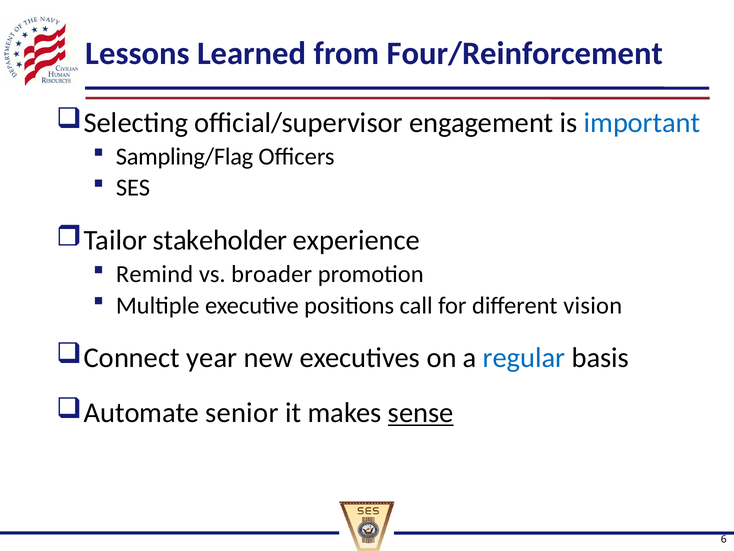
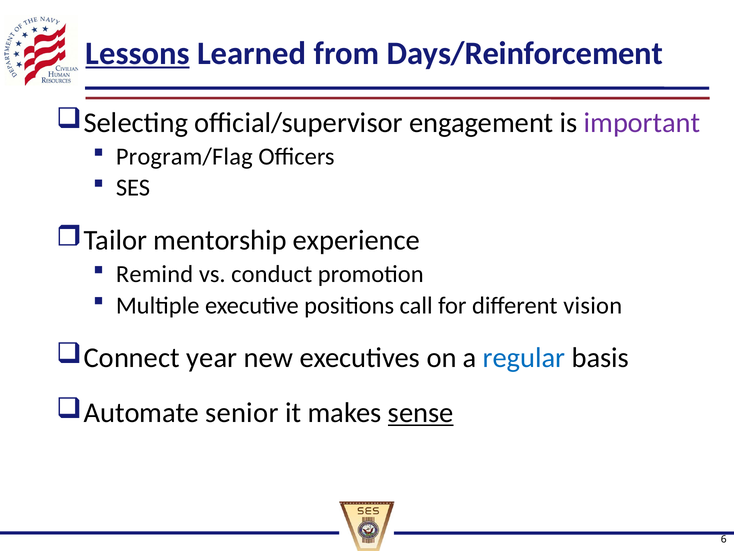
Lessons underline: none -> present (137, 53)
Four/Reinforcement: Four/Reinforcement -> Days/Reinforcement (525, 53)
important colour: blue -> purple (642, 123)
Sampling/Flag: Sampling/Flag -> Program/Flag (184, 156)
stakeholder: stakeholder -> mentorship (220, 240)
broader: broader -> conduct (272, 274)
